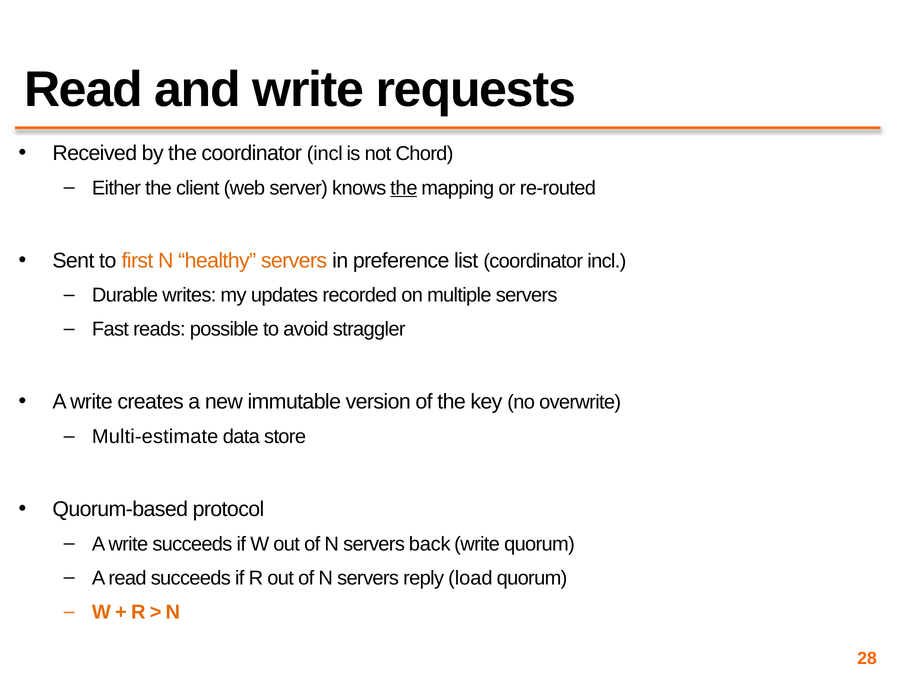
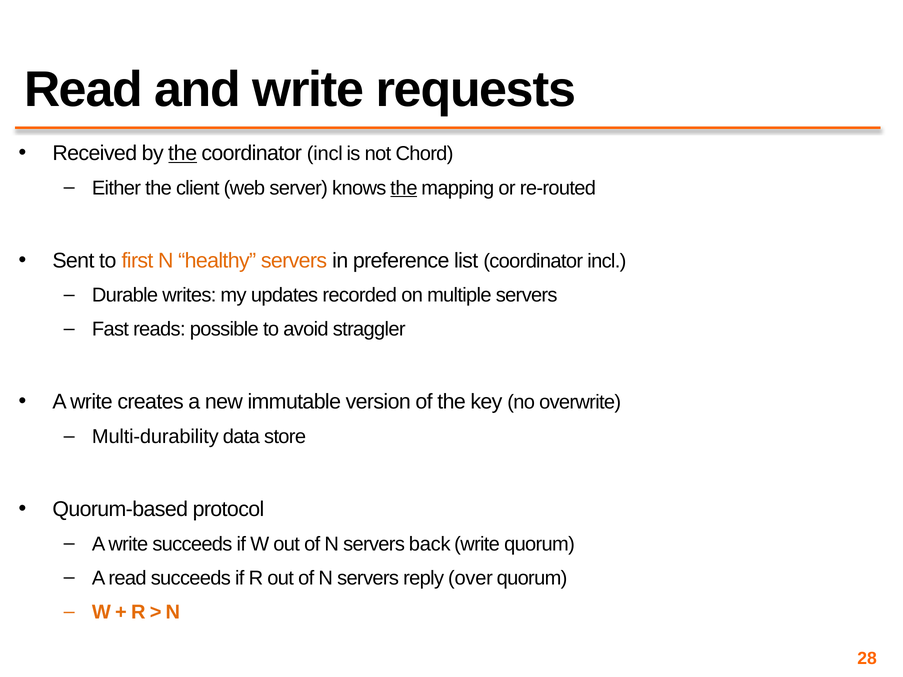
the underline: none -> present (183, 153)
Multi-estimate: Multi-estimate -> Multi-durability (155, 437)
load: load -> over (470, 578)
